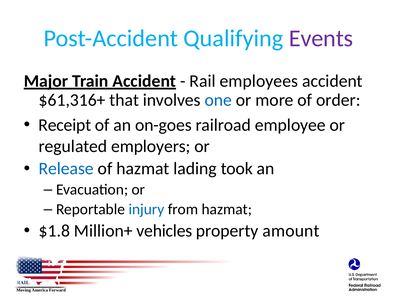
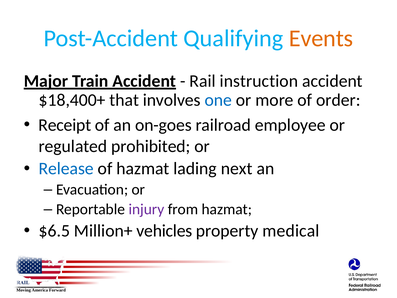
Events colour: purple -> orange (321, 38)
employees: employees -> instruction (259, 81)
$61,316+: $61,316+ -> $18,400+ (72, 100)
employers: employers -> prohibited (151, 146)
took: took -> next (237, 168)
injury colour: blue -> purple (146, 209)
$1.8: $1.8 -> $6.5 (54, 231)
amount: amount -> medical (291, 231)
